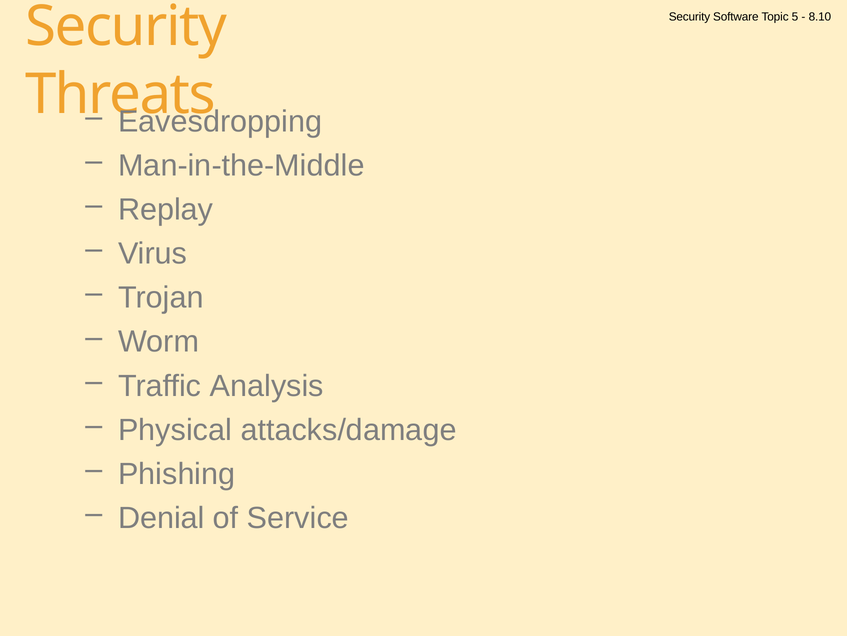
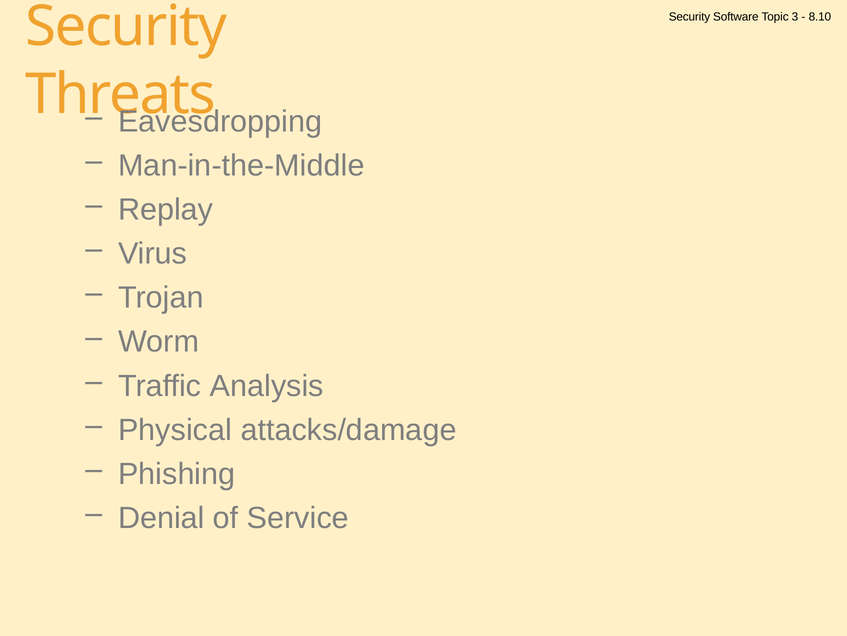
5: 5 -> 3 (795, 17)
